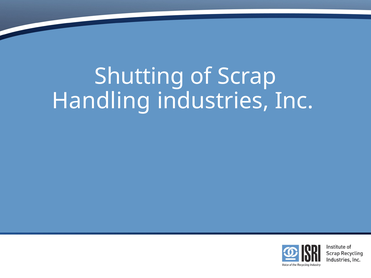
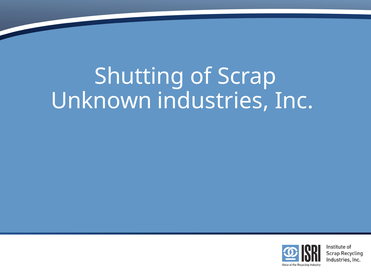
Handling: Handling -> Unknown (101, 101)
